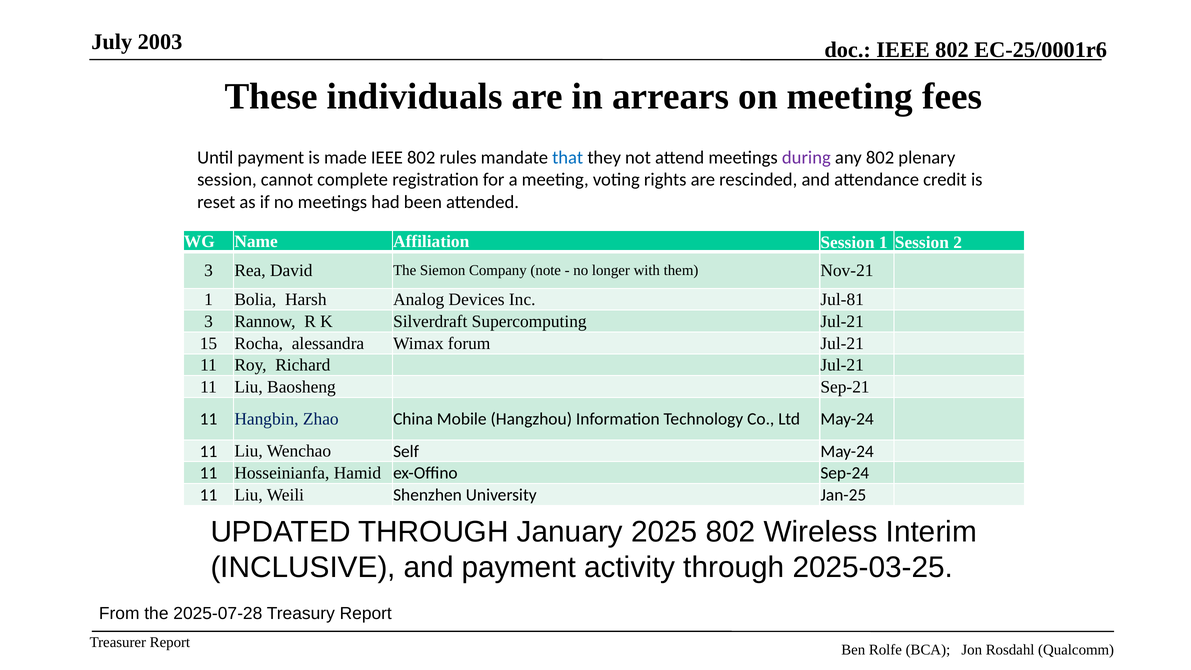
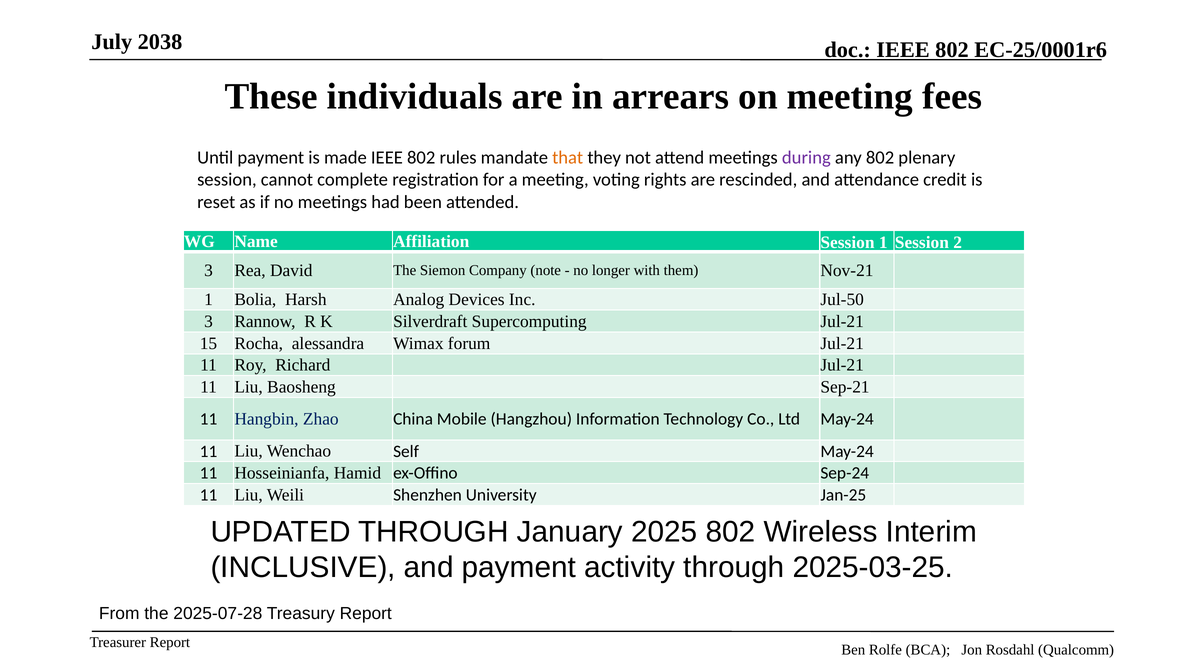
2003: 2003 -> 2038 (160, 42)
that colour: blue -> orange (568, 157)
Jul-81: Jul-81 -> Jul-50 (842, 300)
